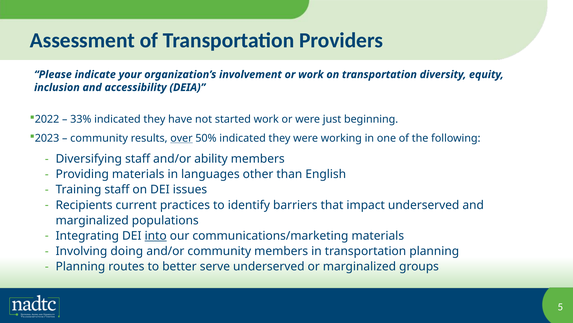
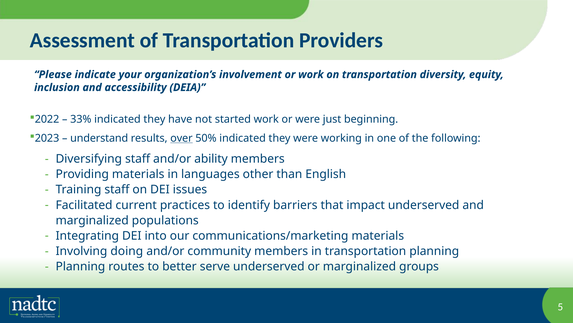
community: community -> understand (99, 138)
Recipients: Recipients -> Facilitated (84, 205)
into underline: present -> none (156, 235)
